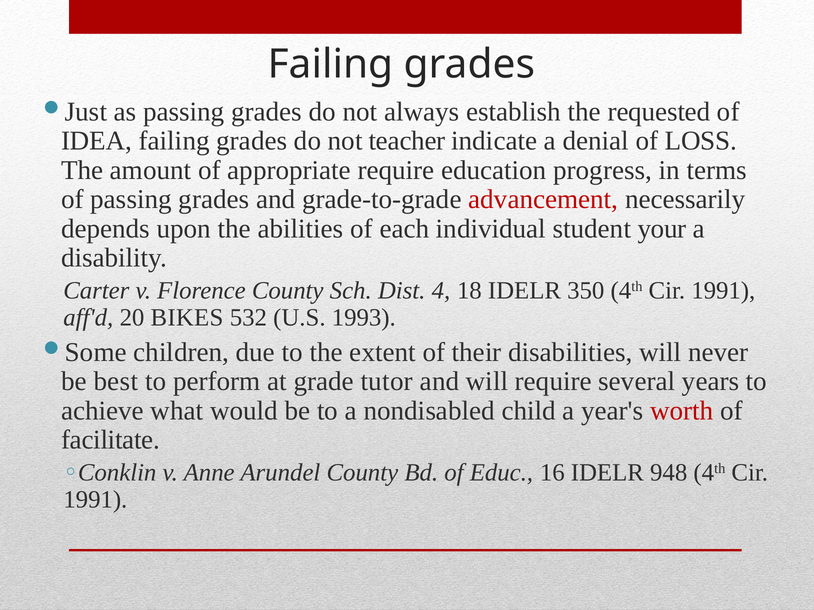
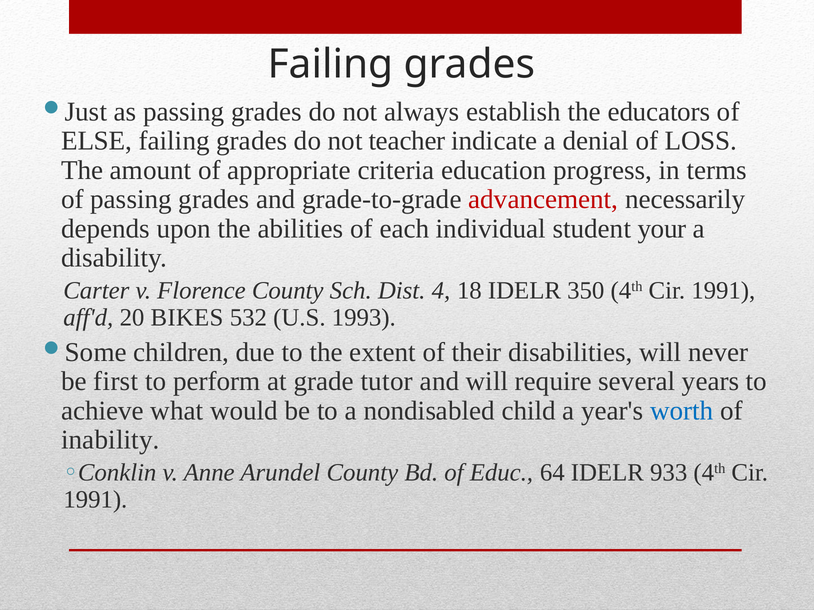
requested: requested -> educators (659, 112)
IDEA: IDEA -> ELSE (97, 141)
appropriate require: require -> criteria (396, 170)
best: best -> first (116, 382)
worth colour: red -> blue (682, 411)
facilitate: facilitate -> inability (110, 440)
16: 16 -> 64 (552, 473)
948: 948 -> 933 (669, 473)
